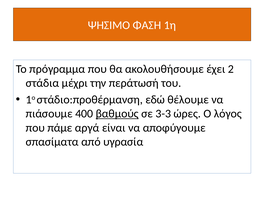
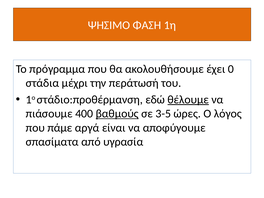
2: 2 -> 0 (231, 69)
θέλουμε underline: none -> present (188, 100)
3-3: 3-3 -> 3-5 (163, 114)
